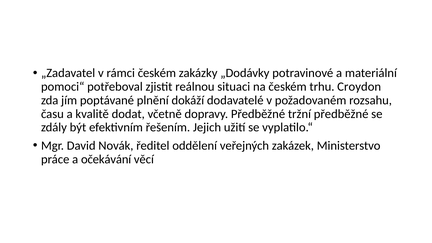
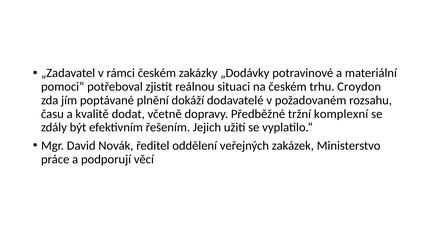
tržní předběžné: předběžné -> komplexní (341, 114)
očekávání: očekávání -> podporují (106, 159)
